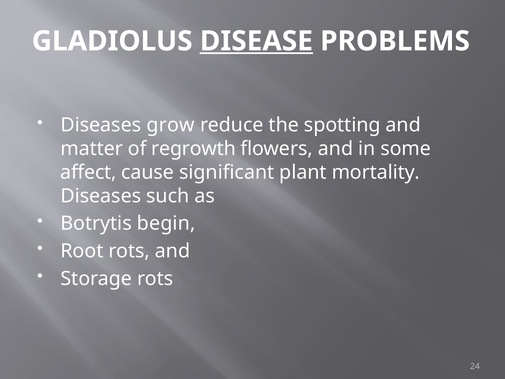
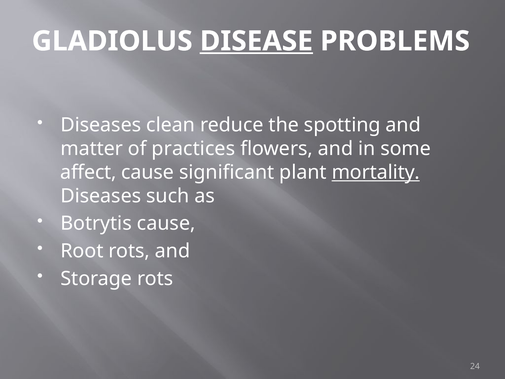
grow: grow -> clean (171, 125)
regrowth: regrowth -> practices (193, 149)
mortality underline: none -> present (376, 172)
Botrytis begin: begin -> cause (166, 223)
